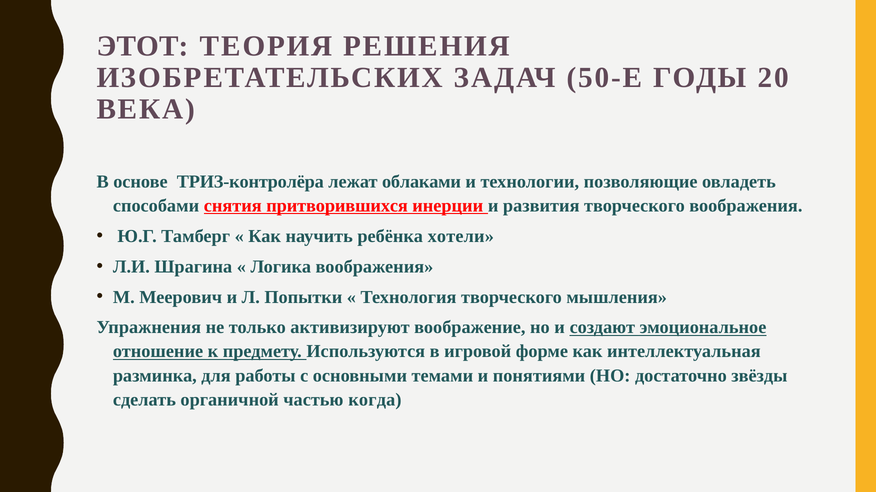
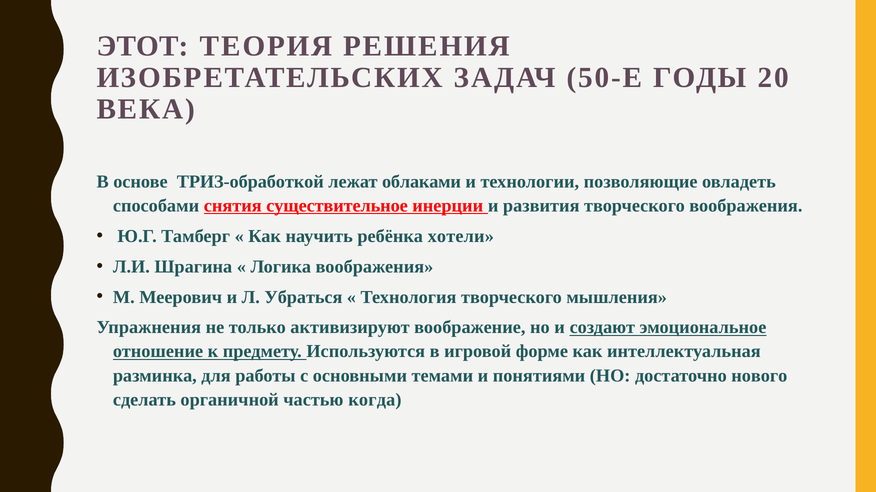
ТРИЗ-контролёра: ТРИЗ-контролёра -> ТРИЗ-обработкой (250, 182)
притворившихся: притворившихся -> существительное (337, 206)
Попытки: Попытки -> Убраться (303, 297)
звёзды: звёзды -> нового (759, 376)
